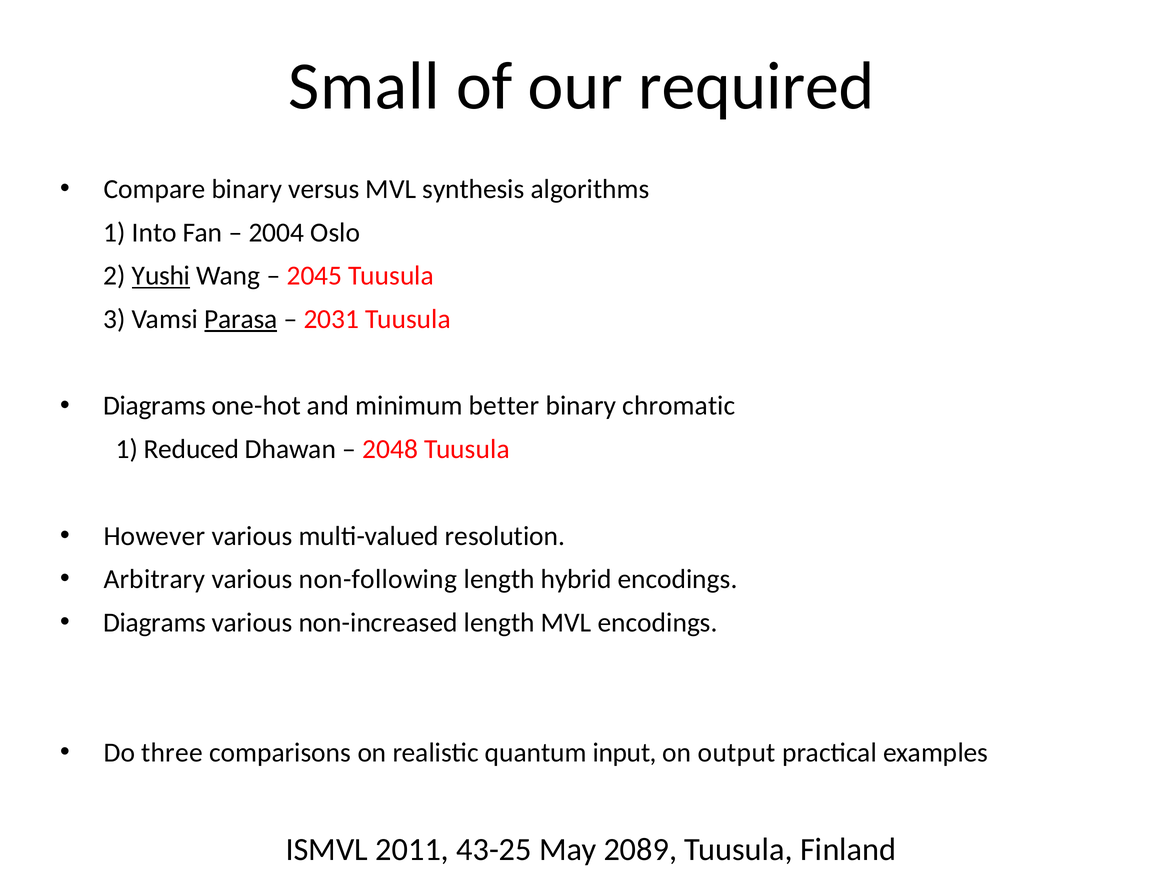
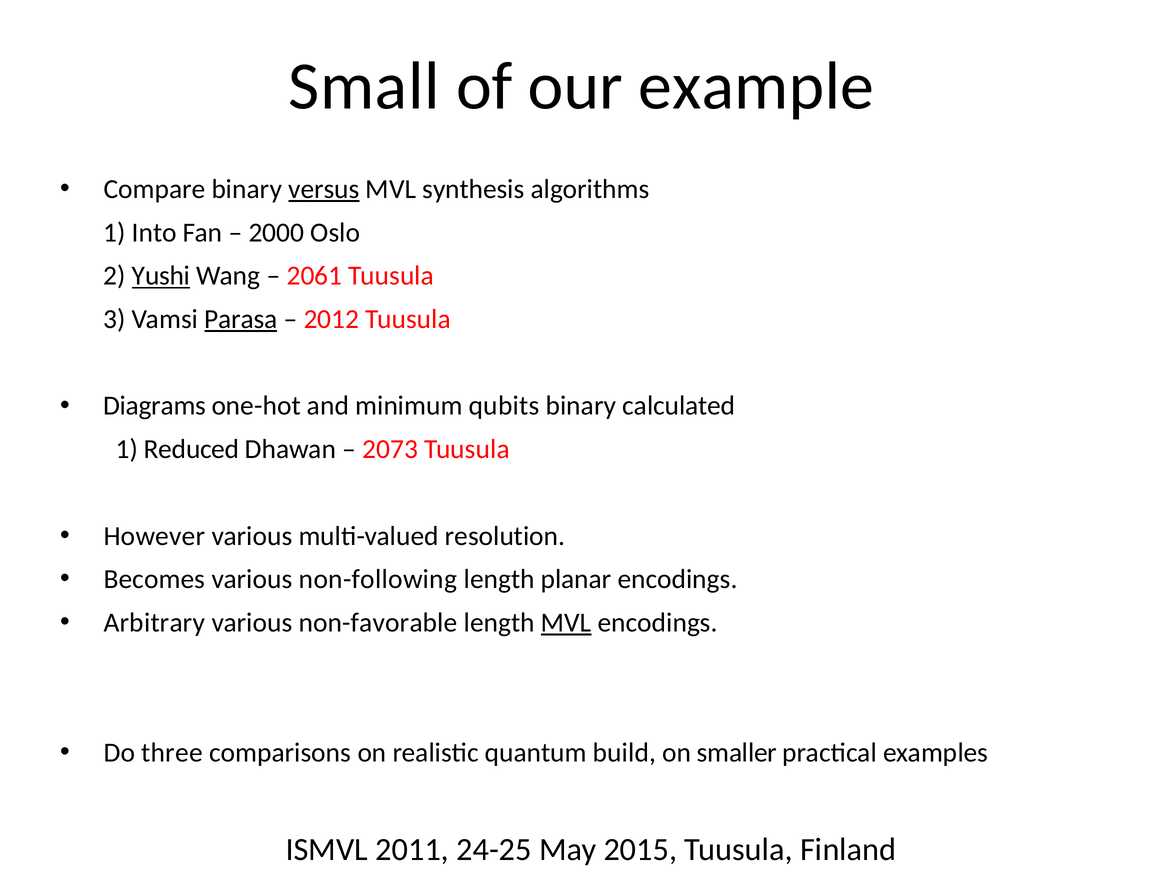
required: required -> example (756, 86)
versus underline: none -> present (324, 189)
2004: 2004 -> 2000 (276, 232)
2045: 2045 -> 2061 (314, 276)
2031: 2031 -> 2012 (331, 319)
better: better -> qubits (504, 406)
chromatic: chromatic -> calculated (679, 406)
2048: 2048 -> 2073 (390, 449)
Arbitrary: Arbitrary -> Becomes (154, 579)
hybrid: hybrid -> planar (576, 579)
Diagrams: Diagrams -> Arbitrary (154, 622)
non-increased: non-increased -> non-favorable (378, 622)
MVL underline: none -> present (566, 622)
input: input -> build (625, 752)
output: output -> smaller (737, 752)
43-25: 43-25 -> 24-25 (494, 849)
2089: 2089 -> 2015 (640, 849)
